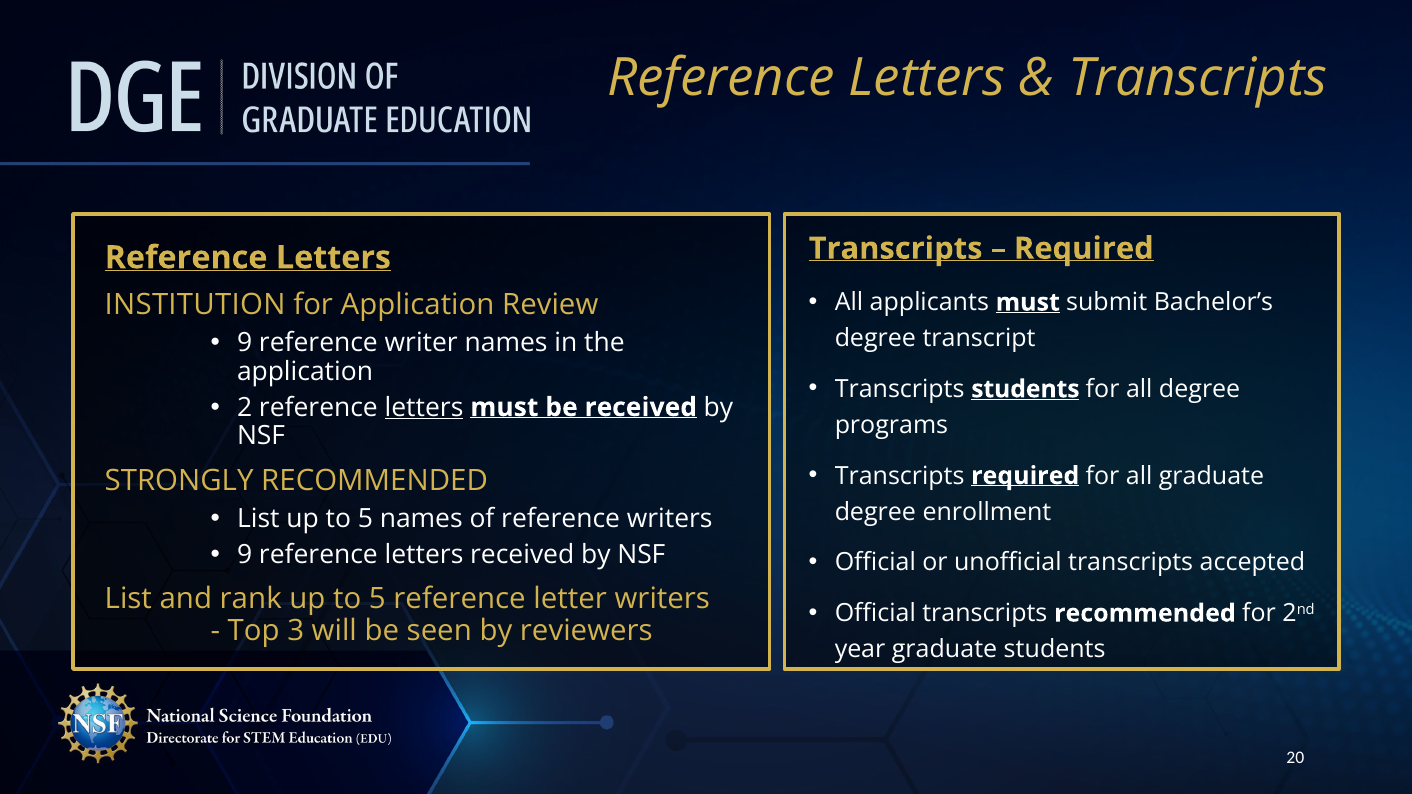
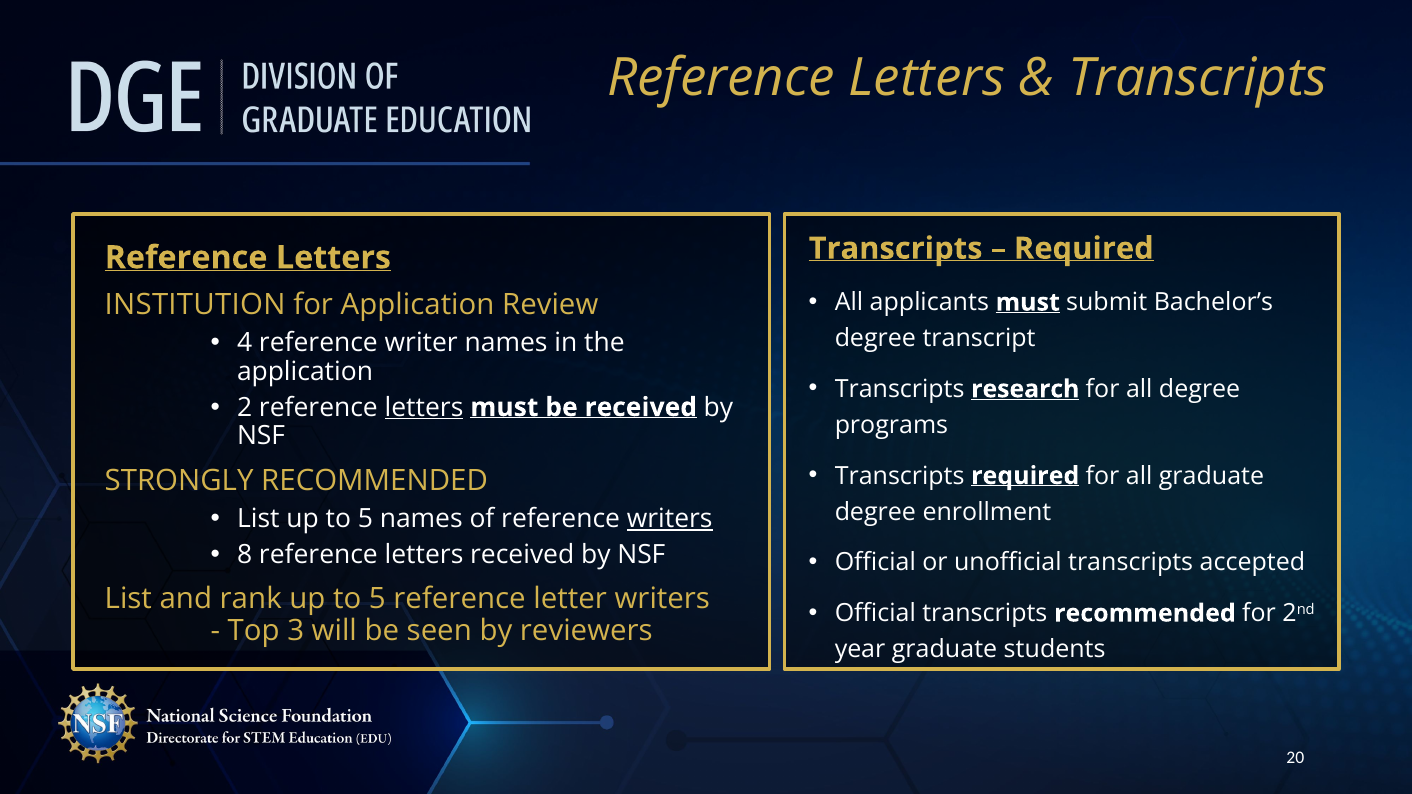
9: 9 -> 4 (245, 343)
Transcripts students: students -> research (1025, 389)
writers underline: none -> present (670, 519)
9: 9 -> 8 (245, 554)
